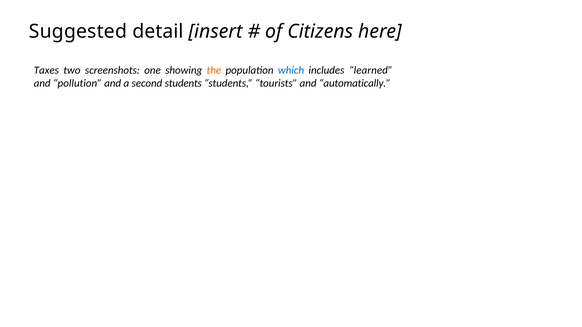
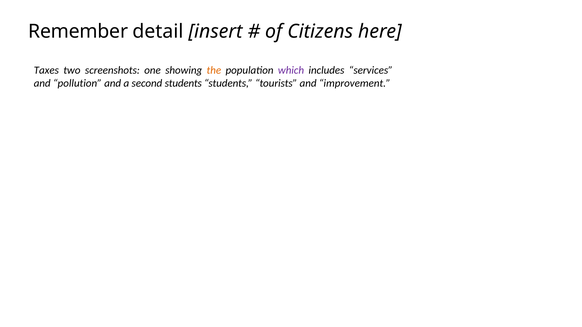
Suggested: Suggested -> Remember (78, 31)
which colour: blue -> purple (291, 70)
learned: learned -> services (371, 70)
automatically: automatically -> improvement (355, 83)
